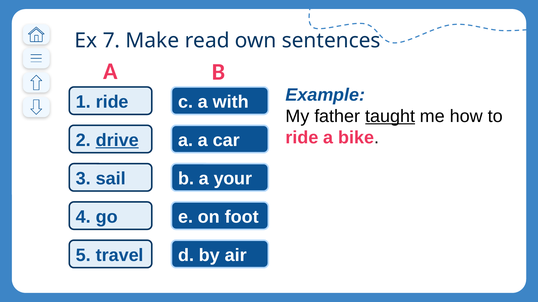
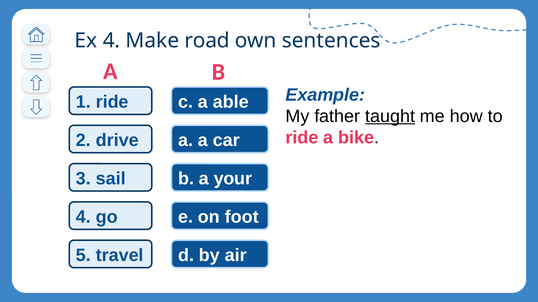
Ex 7: 7 -> 4 (111, 41)
read: read -> road (207, 41)
with: with -> able (231, 102)
drive underline: present -> none (117, 141)
